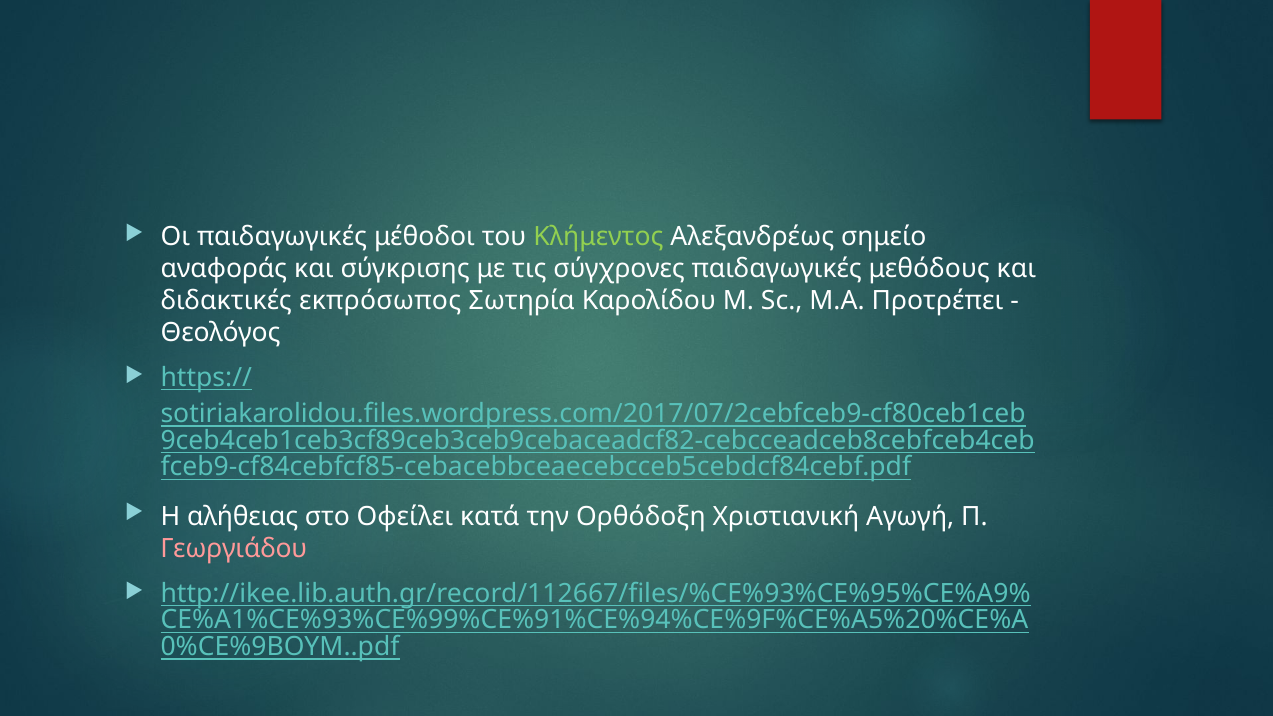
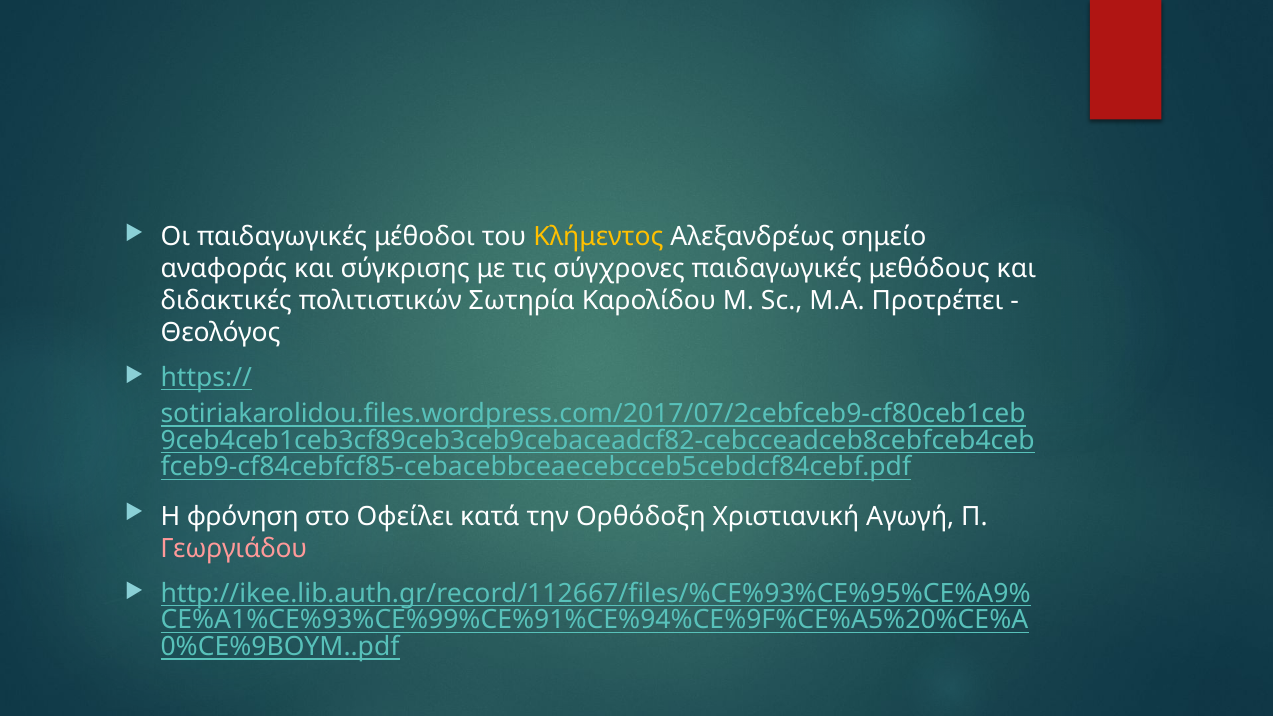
Κλήμεντος colour: light green -> yellow (598, 237)
εκπρόσωπος: εκπρόσωπος -> πολιτιστικών (380, 301)
αλήθειας: αλήθειας -> φρόνηση (243, 517)
